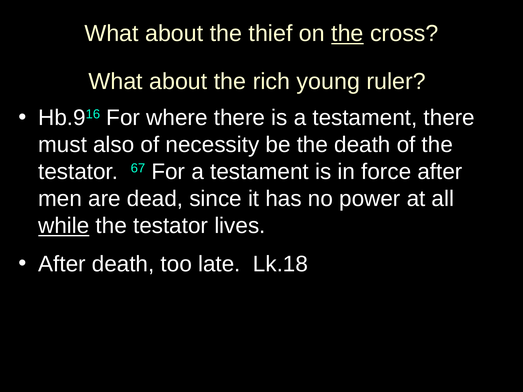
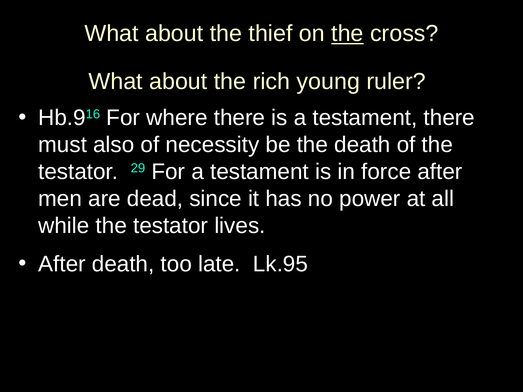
67: 67 -> 29 (138, 168)
while underline: present -> none (64, 226)
Lk.18: Lk.18 -> Lk.95 (280, 264)
